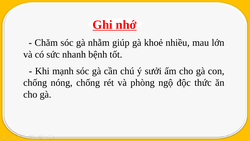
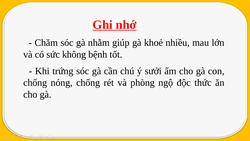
nhanh: nhanh -> không (74, 54)
mạnh: mạnh -> trứng (63, 71)
